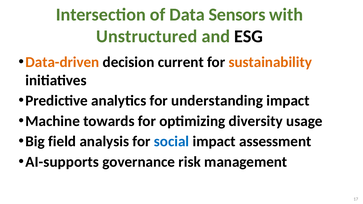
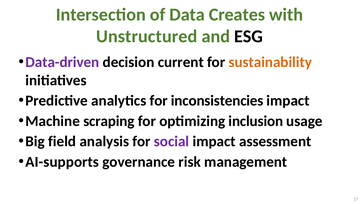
Sensors: Sensors -> Creates (237, 15)
Data-driven colour: orange -> purple (62, 62)
understanding: understanding -> inconsistencies (217, 101)
towards: towards -> scraping (109, 121)
diversity: diversity -> inclusion (256, 121)
social colour: blue -> purple (172, 142)
